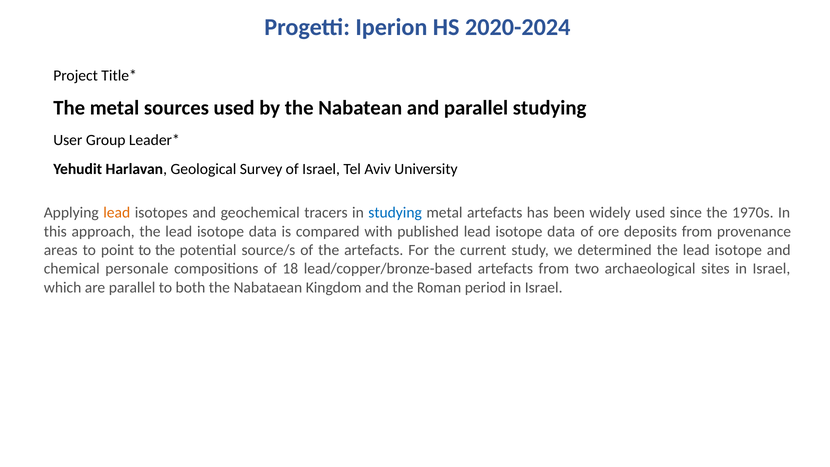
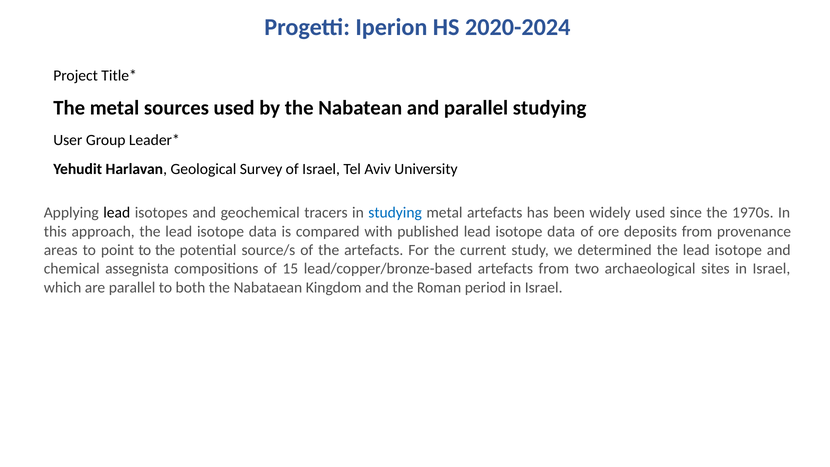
lead colour: orange -> black (117, 213)
personale: personale -> assegnista (137, 269)
18: 18 -> 15 (290, 269)
